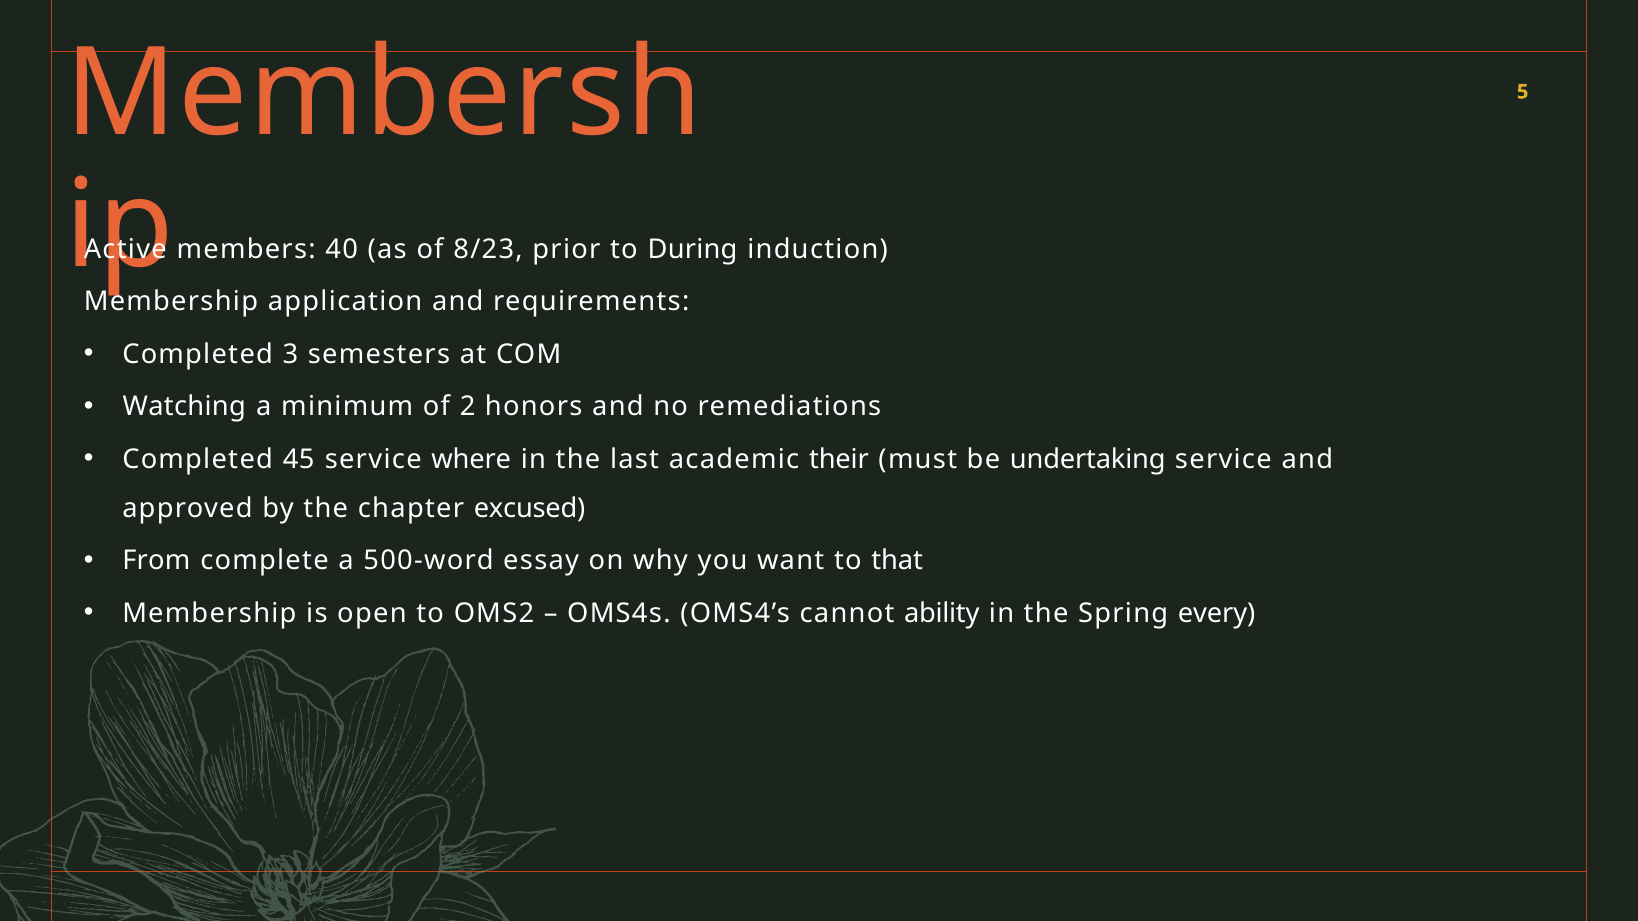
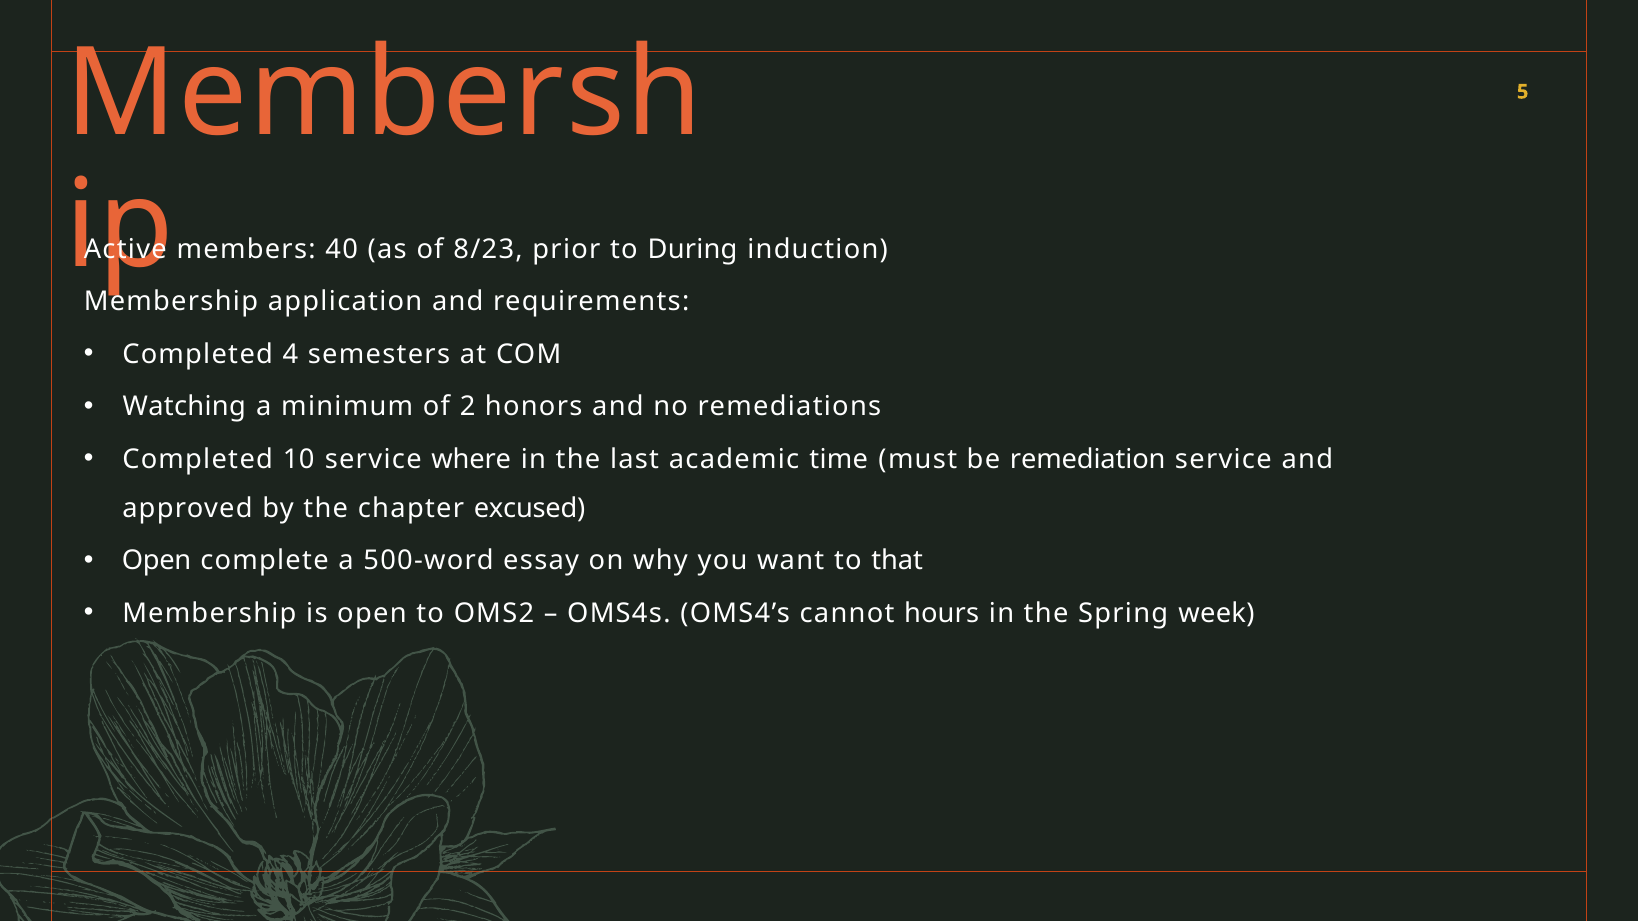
3: 3 -> 4 (290, 354)
45: 45 -> 10 (299, 460)
their: their -> time (839, 460)
undertaking: undertaking -> remediation (1088, 460)
From: From -> Open (157, 561)
ability: ability -> hours (942, 614)
every: every -> week (1216, 614)
